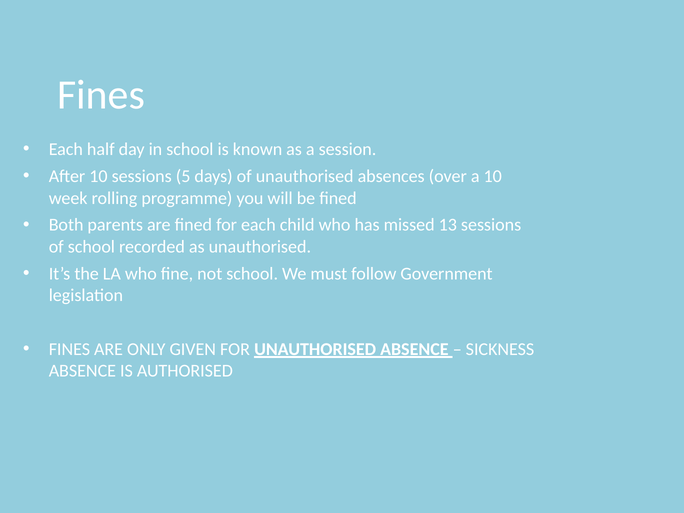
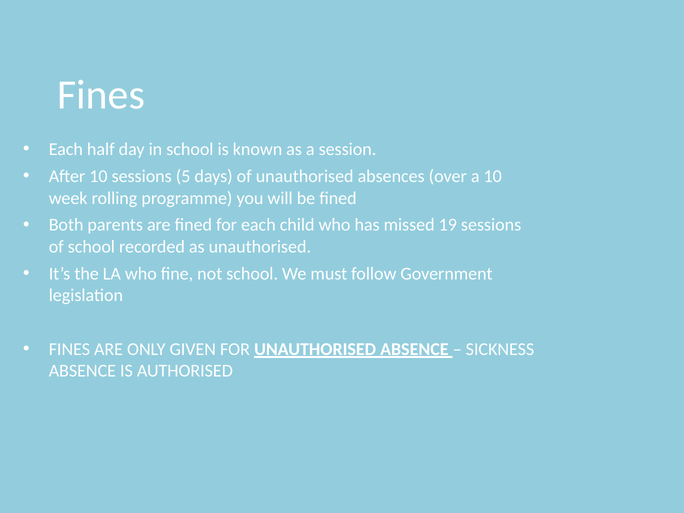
13: 13 -> 19 (448, 225)
